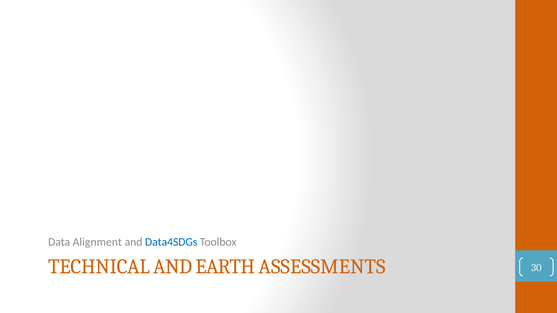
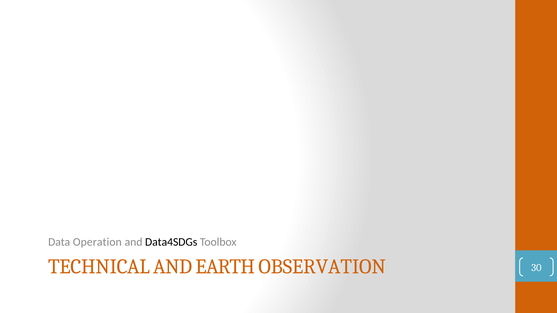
Alignment: Alignment -> Operation (97, 242)
Data4SDGs colour: blue -> black (171, 242)
ASSESSMENTS: ASSESSMENTS -> OBSERVATION (322, 267)
